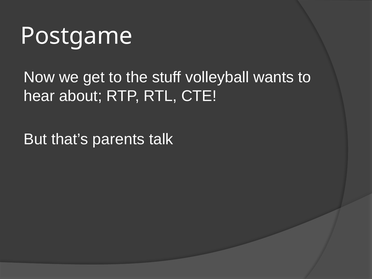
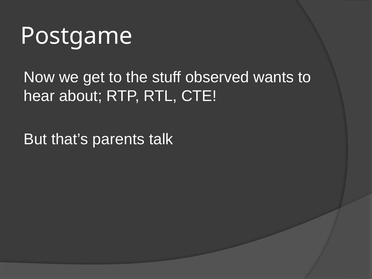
volleyball: volleyball -> observed (217, 77)
